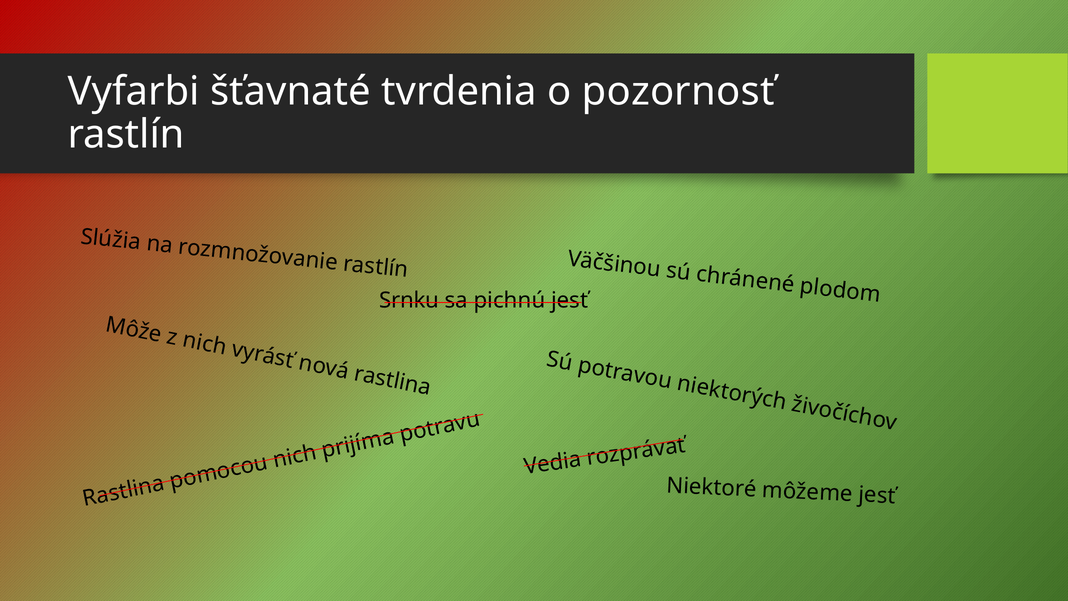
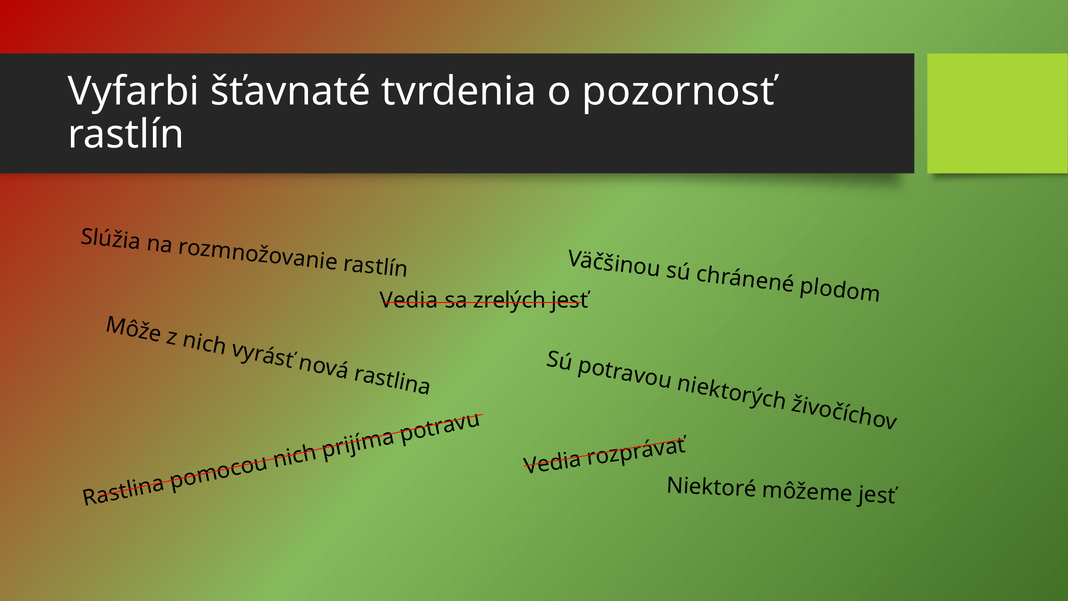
Srnku: Srnku -> Vedia (409, 300)
pichnú: pichnú -> zrelých (510, 300)
